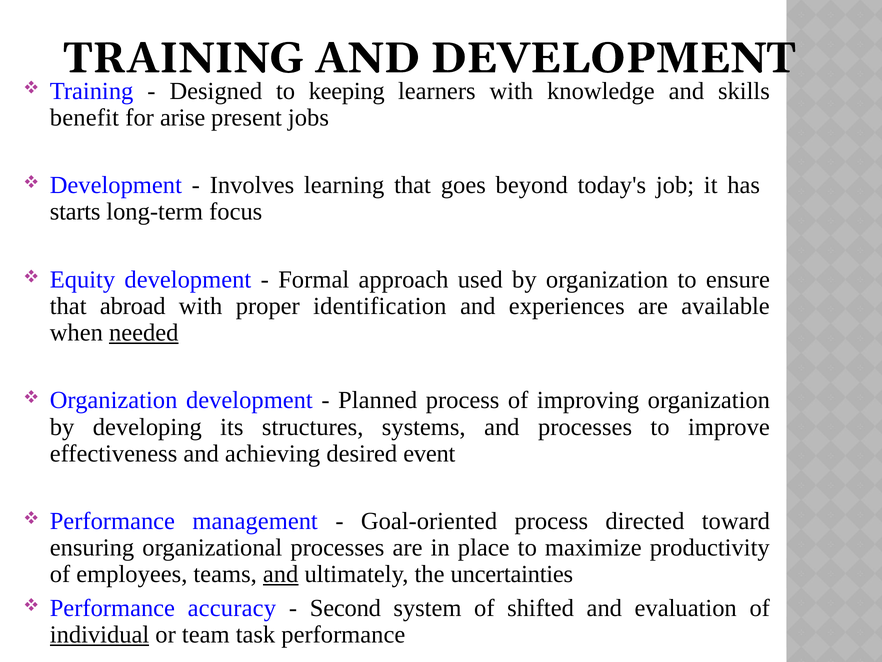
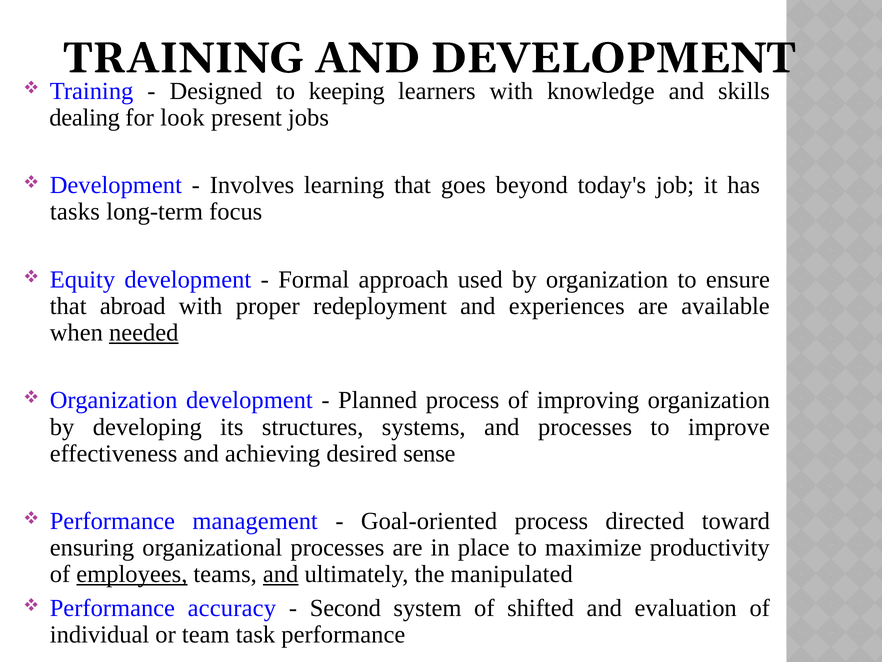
benefit: benefit -> dealing (85, 117)
arise: arise -> look (182, 117)
starts: starts -> tasks (75, 212)
identification: identification -> redeployment (380, 306)
event: event -> sense (429, 453)
employees underline: none -> present (132, 574)
uncertainties: uncertainties -> manipulated (512, 574)
individual underline: present -> none (100, 634)
